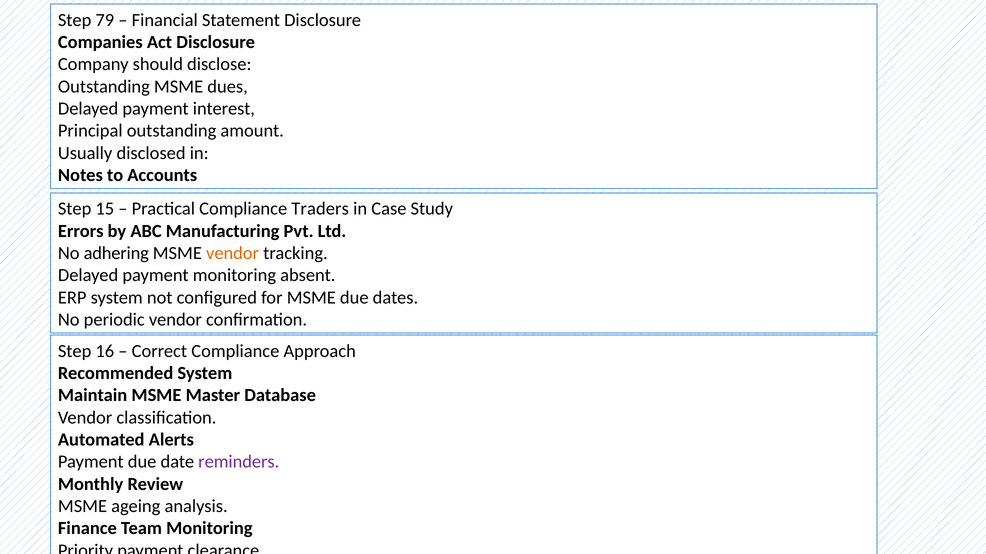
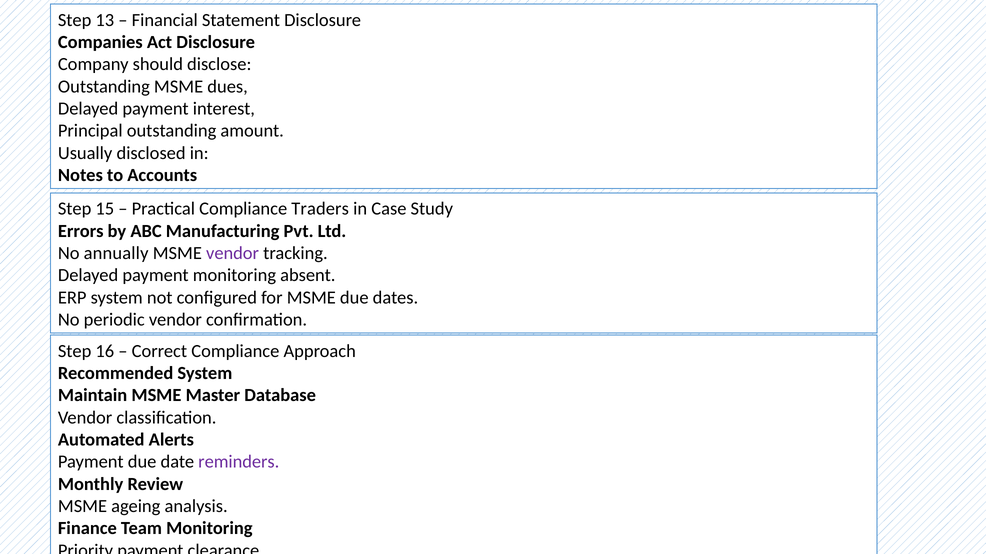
79: 79 -> 13 (105, 20)
adhering: adhering -> annually (116, 253)
vendor colour: orange -> purple (233, 253)
